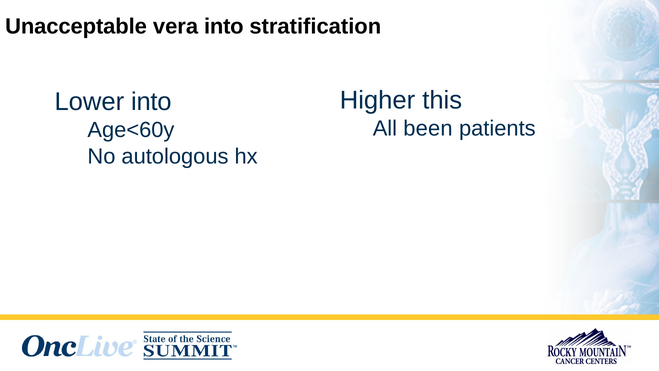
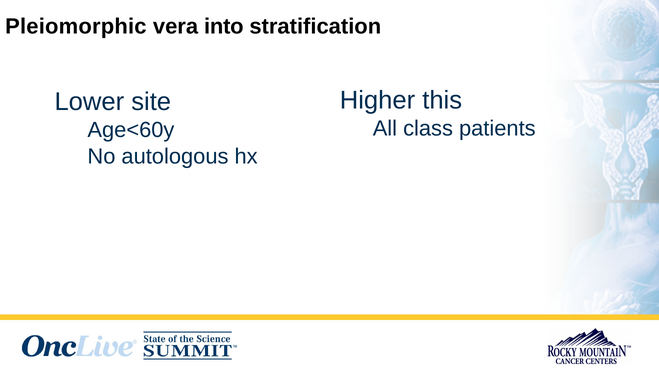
Unacceptable: Unacceptable -> Pleiomorphic (76, 26)
Lower into: into -> site (151, 102)
been: been -> class (428, 128)
